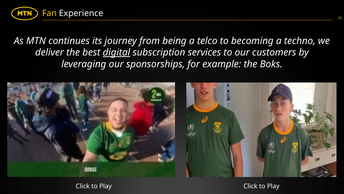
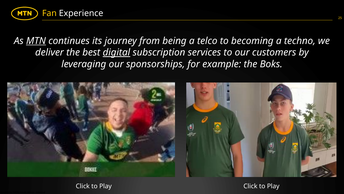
MTN underline: none -> present (36, 41)
